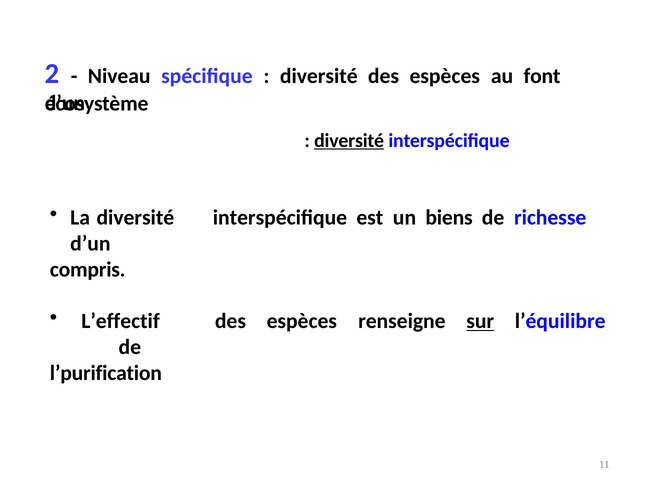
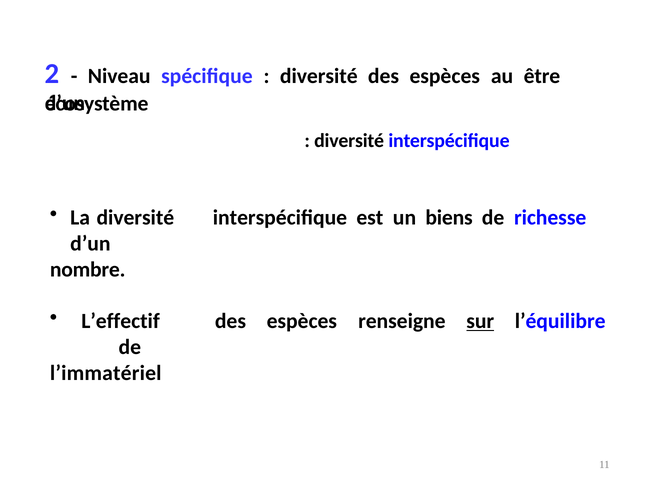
font: font -> être (542, 76)
diversité underline: present -> none (349, 141)
compris: compris -> nombre (88, 270)
l’purification: l’purification -> l’immatériel (106, 373)
